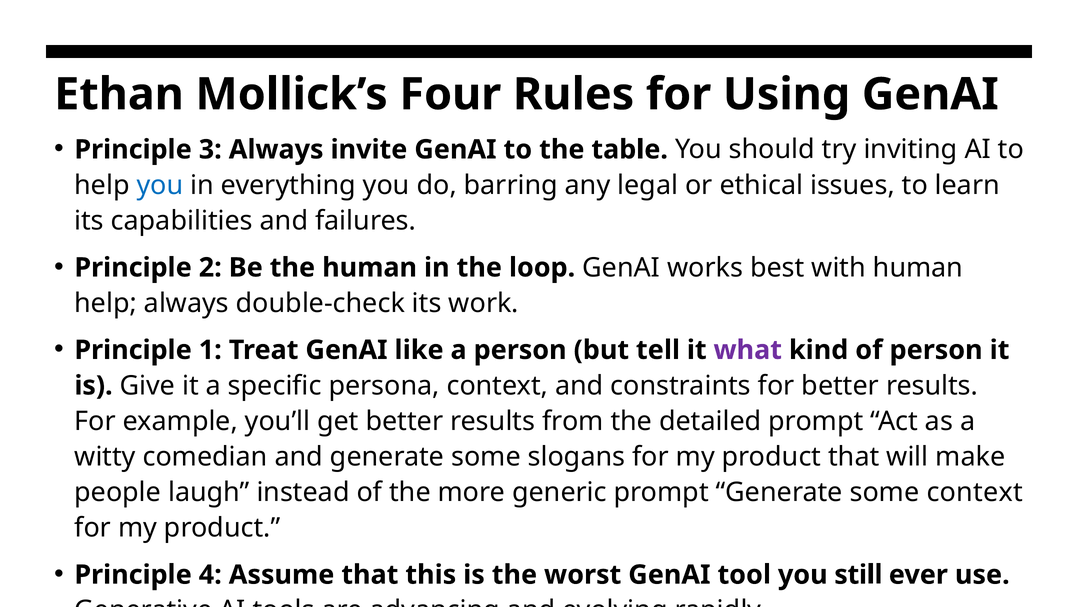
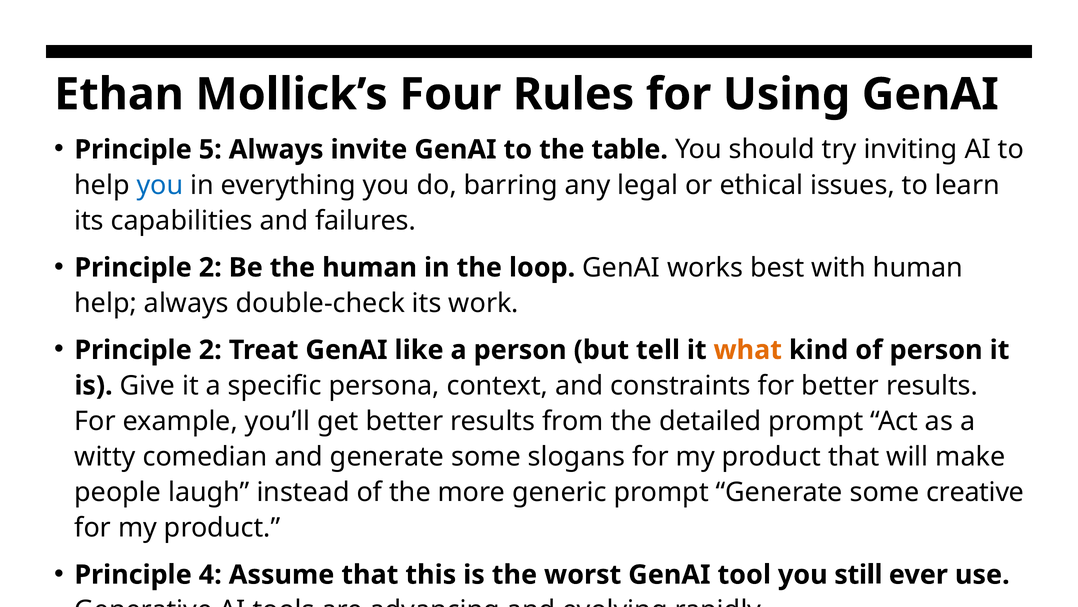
3: 3 -> 5 (210, 149)
1: 1 -> 2 (210, 350)
what colour: purple -> orange (748, 350)
some context: context -> creative (975, 492)
